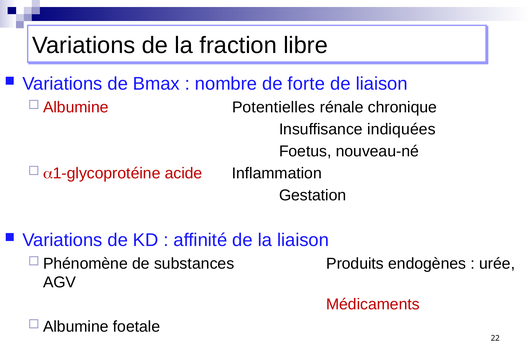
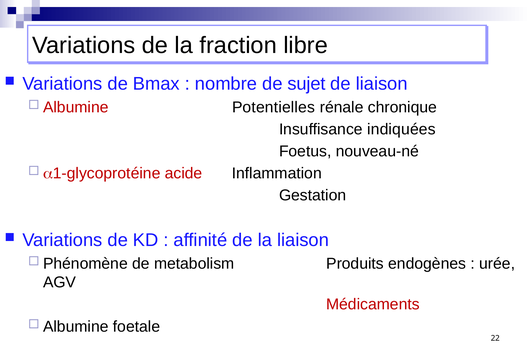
forte: forte -> sujet (307, 84)
substances: substances -> metabolism (194, 264)
